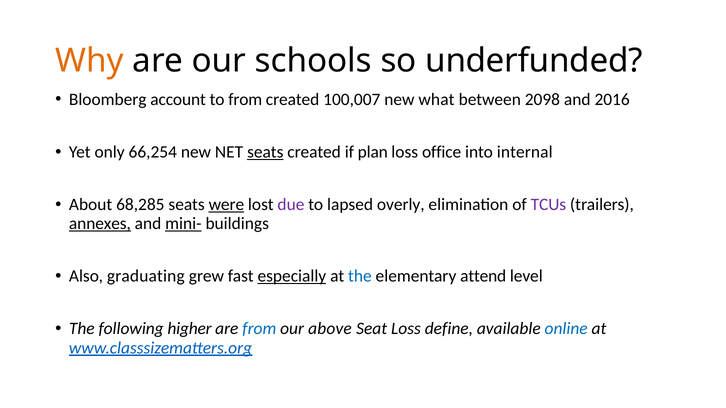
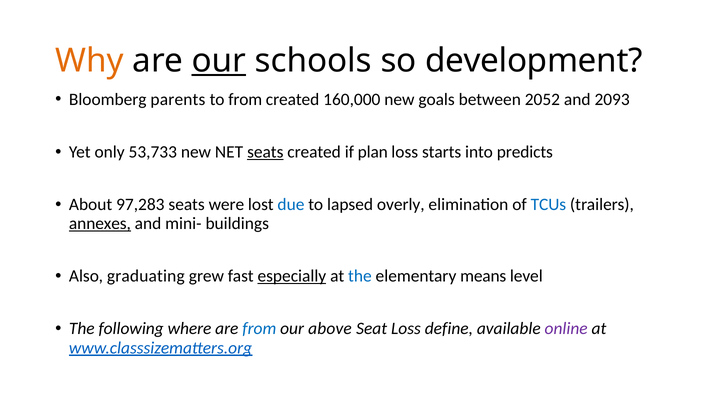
our underline: none -> present (219, 61)
underfunded: underfunded -> development (534, 61)
account: account -> parents (178, 100)
100,007: 100,007 -> 160,000 (352, 100)
what: what -> goals (437, 100)
2098: 2098 -> 2052 (542, 100)
2016: 2016 -> 2093 (612, 100)
66,254: 66,254 -> 53,733 (153, 152)
office: office -> starts (442, 152)
internal: internal -> predicts (525, 152)
68,285: 68,285 -> 97,283 (140, 205)
were underline: present -> none (226, 205)
due colour: purple -> blue (291, 205)
TCUs colour: purple -> blue (548, 205)
mini- underline: present -> none (183, 224)
attend: attend -> means (483, 276)
higher: higher -> where (189, 329)
online colour: blue -> purple (566, 329)
